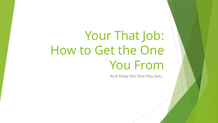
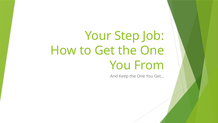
That: That -> Step (127, 36)
